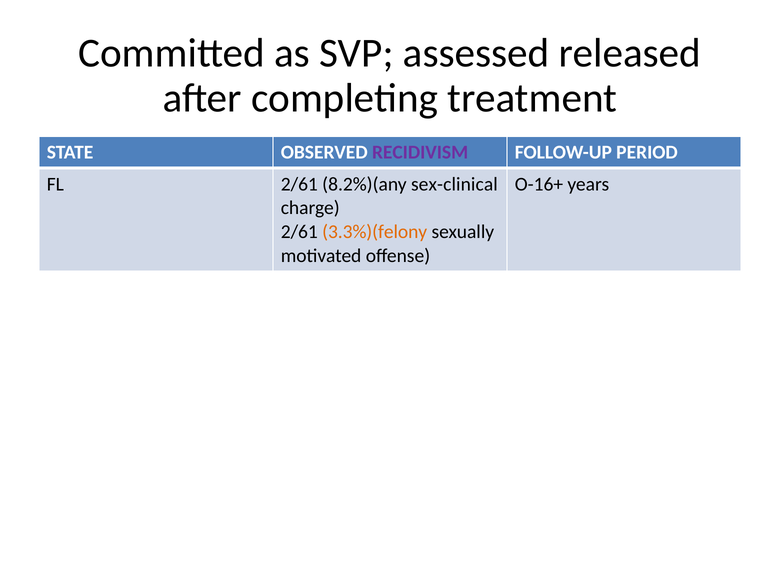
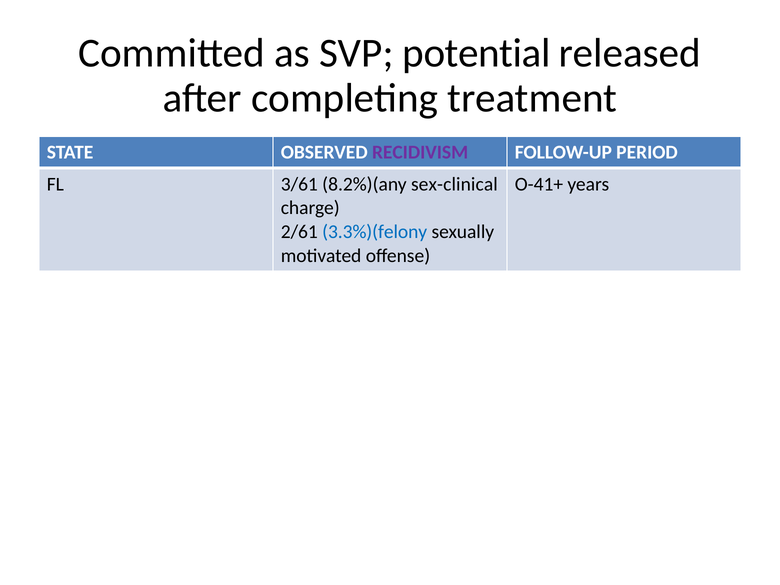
assessed: assessed -> potential (476, 53)
FL 2/61: 2/61 -> 3/61 (299, 184)
O-16+: O-16+ -> O-41+ (539, 184)
3.3%)(felony colour: orange -> blue (375, 232)
